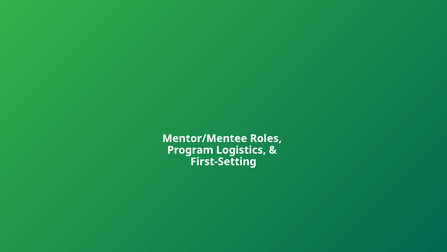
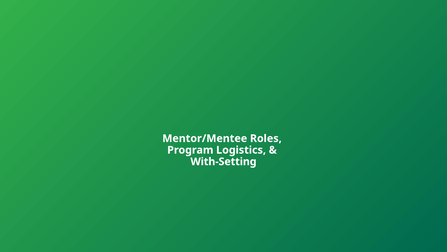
First-Setting: First-Setting -> With-Setting (223, 161)
